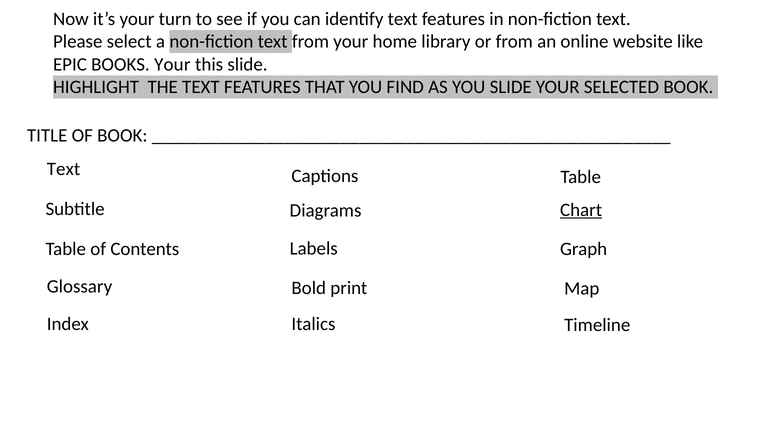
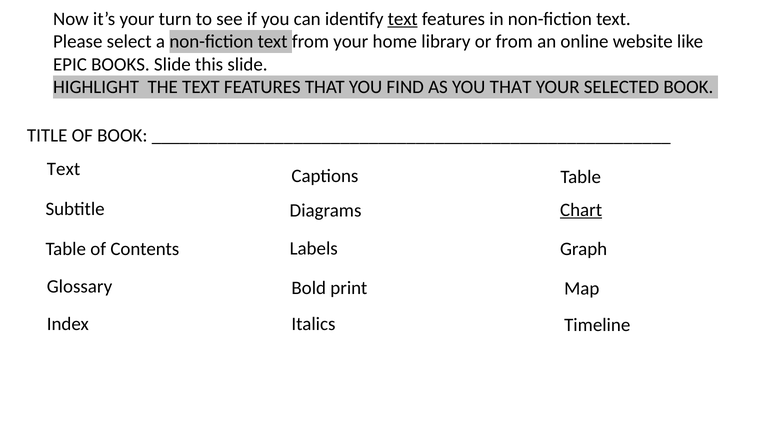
text underline: none -> present (403, 19)
BOOKS Your: Your -> Slide (172, 65)
YOU SLIDE: SLIDE -> THAT (511, 87)
